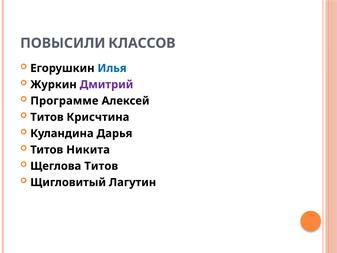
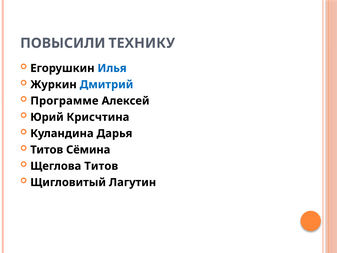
КЛАССОВ: КЛАССОВ -> ТЕХНИКУ (142, 43)
Дмитрий colour: purple -> blue (106, 84)
Титов: Титов -> Юрий (47, 117)
Никита: Никита -> Сёмина (88, 150)
